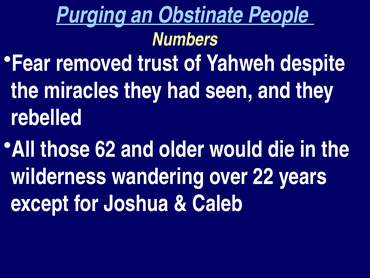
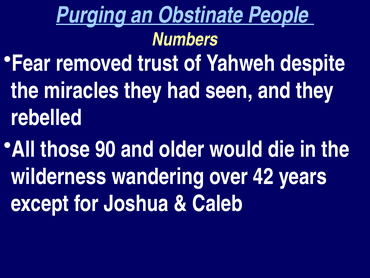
62: 62 -> 90 (105, 149)
22: 22 -> 42 (263, 176)
